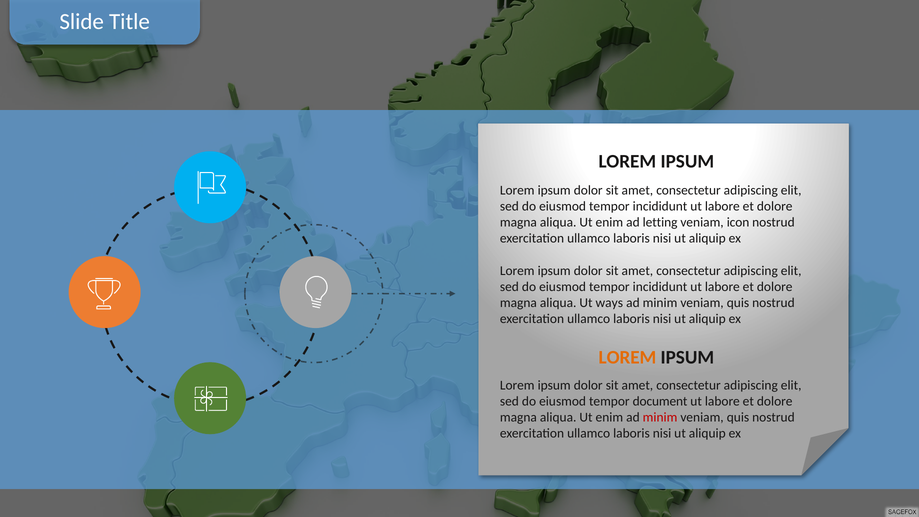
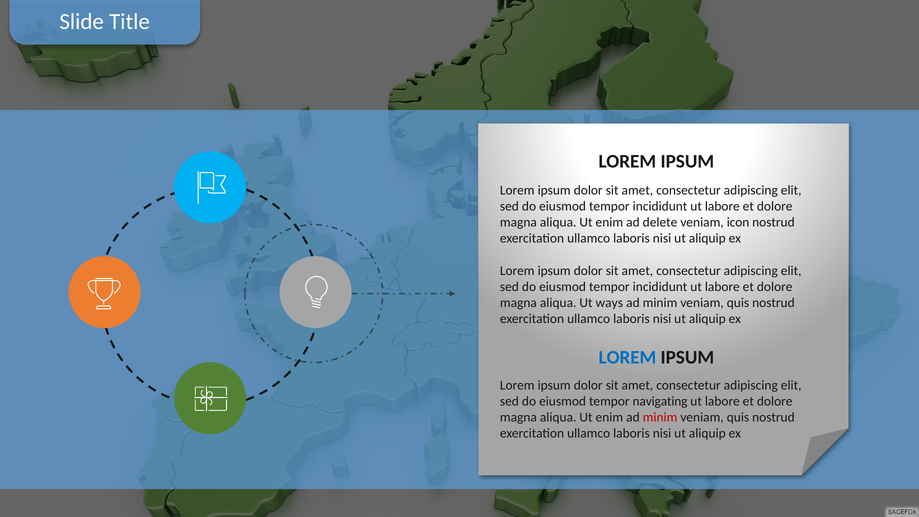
letting: letting -> delete (660, 222)
LOREM colour: orange -> blue (627, 357)
document: document -> navigating (660, 401)
